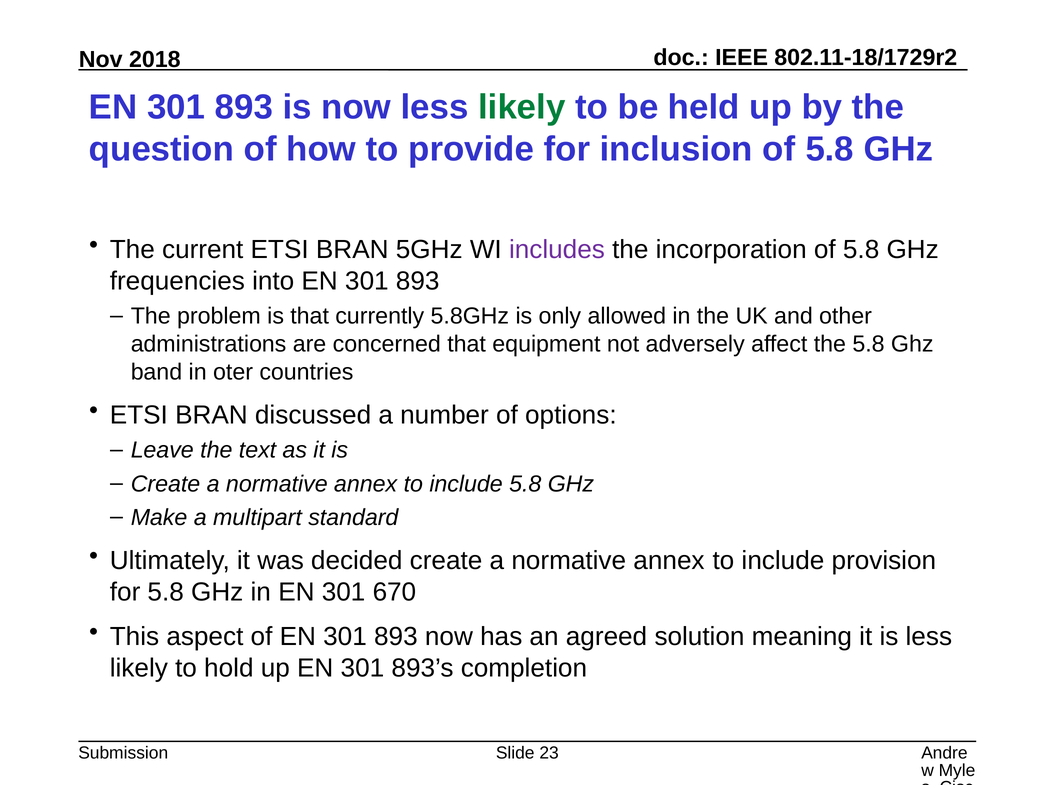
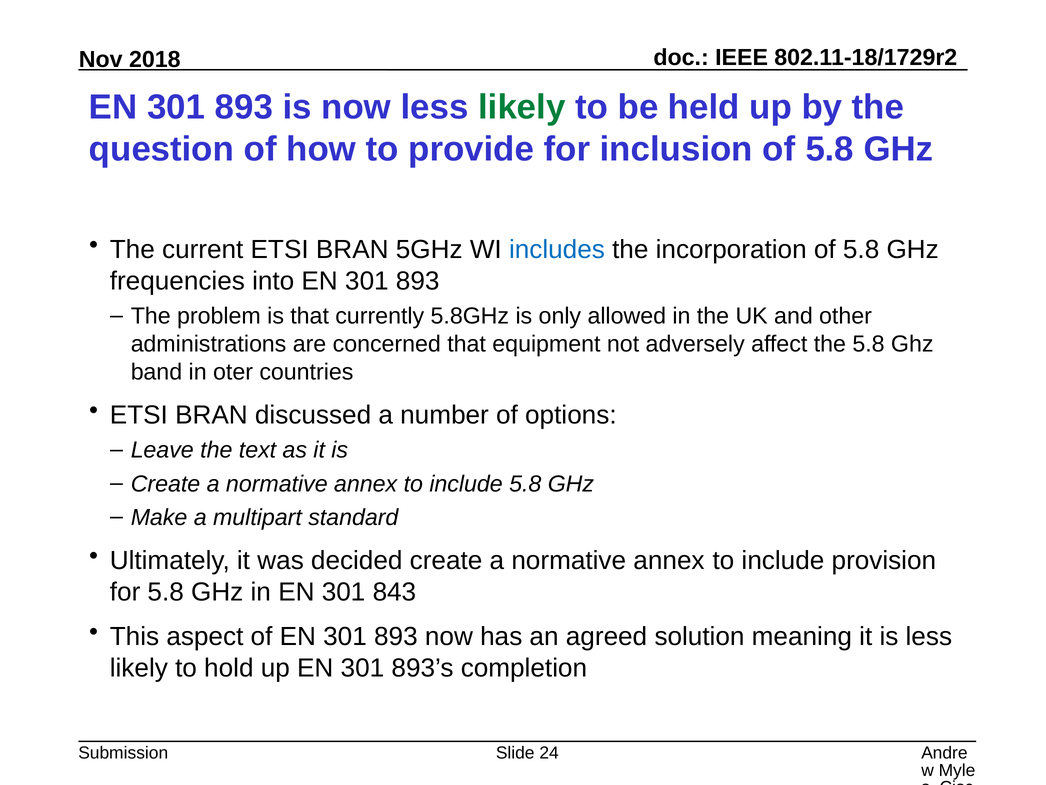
includes colour: purple -> blue (557, 249)
670: 670 -> 843 (394, 592)
23: 23 -> 24 (549, 752)
